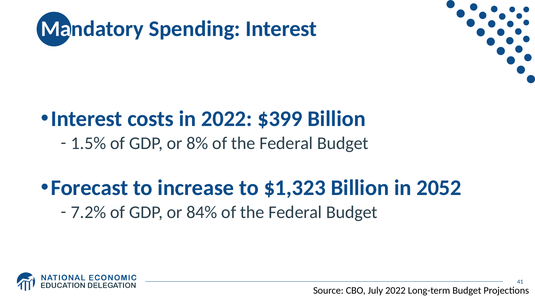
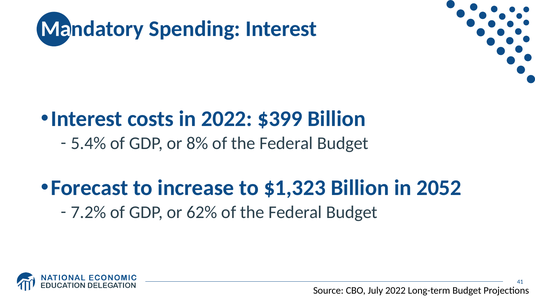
1.5%: 1.5% -> 5.4% (89, 143)
84%: 84% -> 62% (202, 212)
